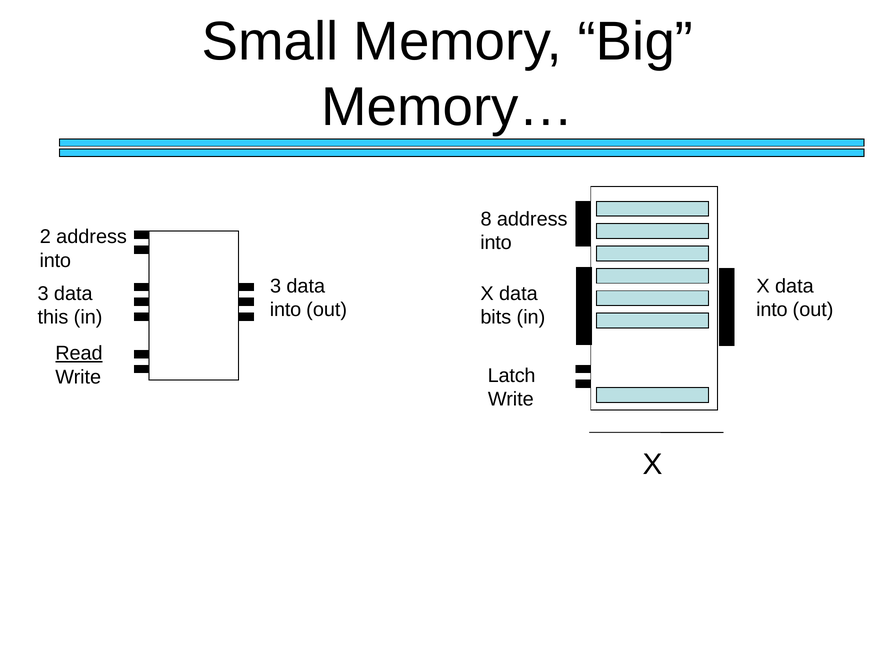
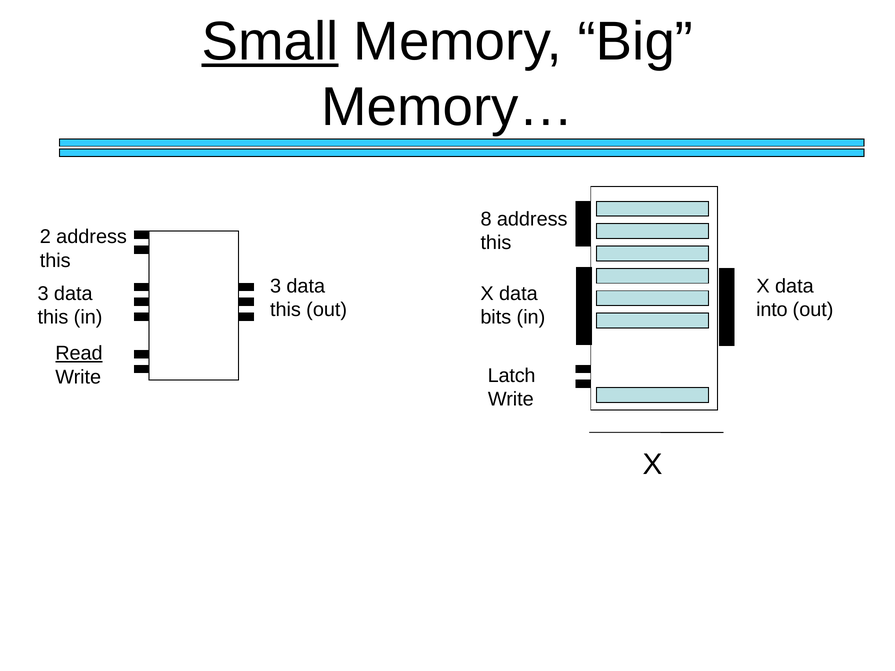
Small underline: none -> present (270, 42)
into: into -> this (496, 243)
into: into -> this (55, 261)
into: into -> this (285, 310)
